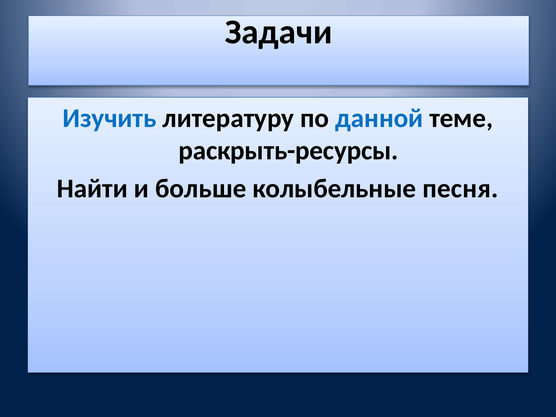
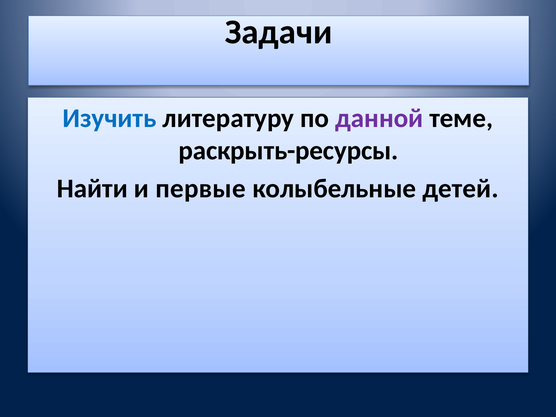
данной colour: blue -> purple (379, 118)
больше: больше -> первые (201, 189)
песня: песня -> детей (461, 189)
